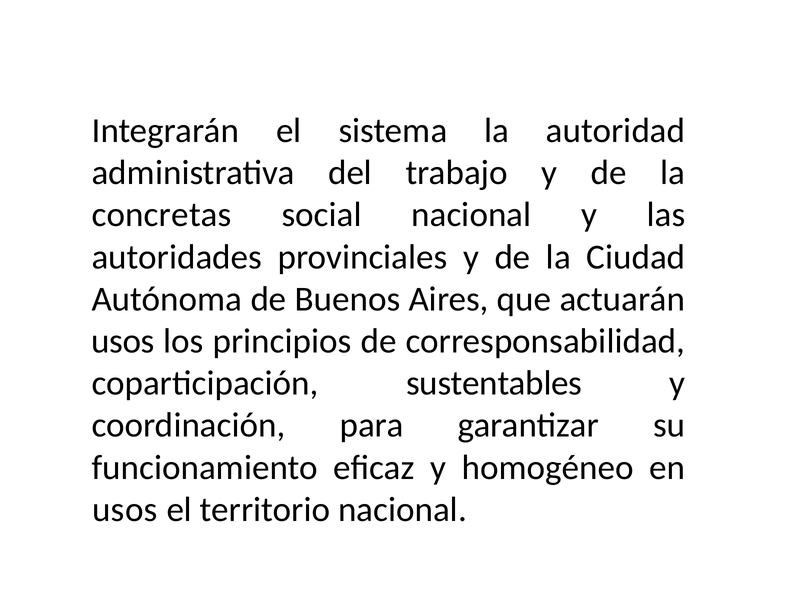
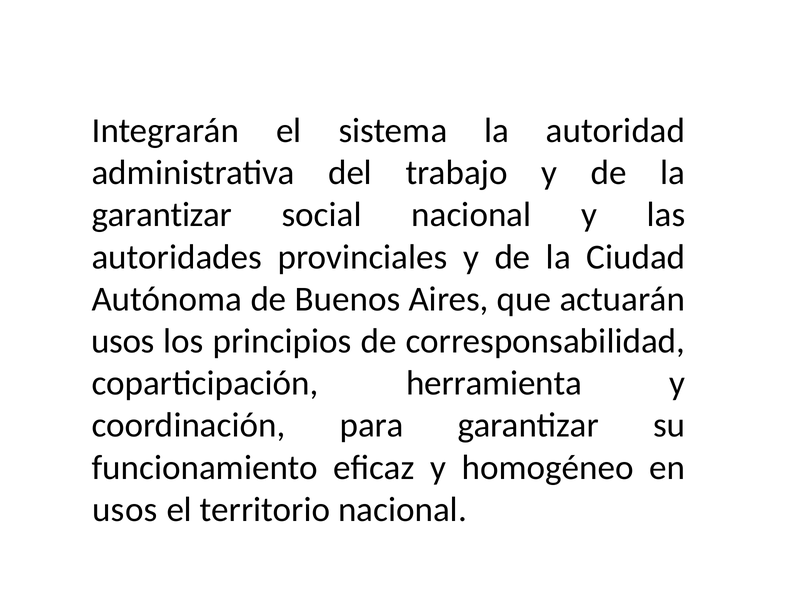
concretas: concretas -> garantizar (162, 215)
sustentables: sustentables -> herramienta (494, 384)
